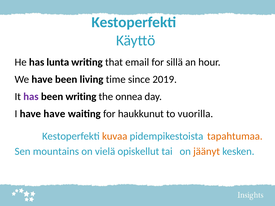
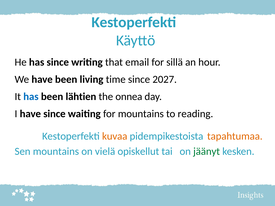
has lunta: lunta -> since (58, 62)
2019: 2019 -> 2027 (165, 79)
has colour: purple -> blue (31, 97)
been writing: writing -> lähtien (81, 97)
have have: have -> since (54, 114)
for haukkunut: haukkunut -> mountains (141, 114)
vuorilla: vuorilla -> reading (195, 114)
jäänyt colour: orange -> green (207, 152)
